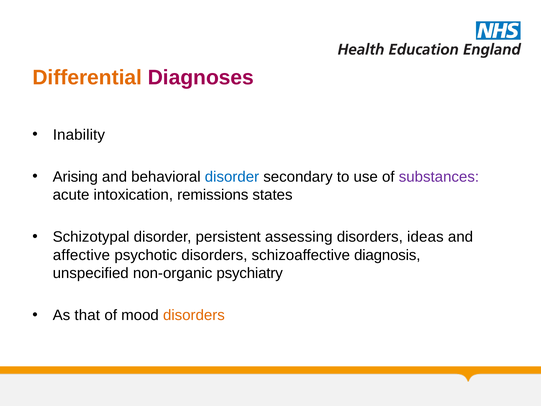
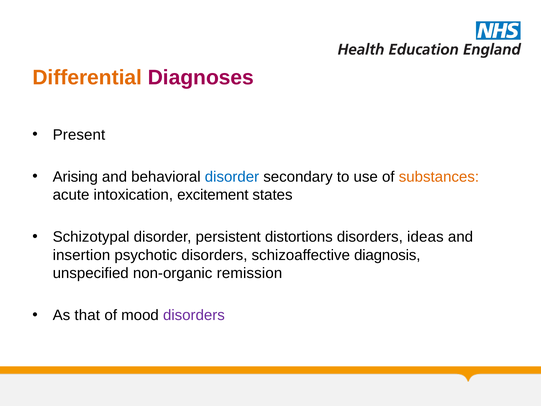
Inability: Inability -> Present (79, 135)
substances colour: purple -> orange (439, 177)
remissions: remissions -> excitement (213, 195)
assessing: assessing -> distortions (299, 237)
affective: affective -> insertion (81, 255)
psychiatry: psychiatry -> remission (249, 273)
disorders colour: orange -> purple (194, 315)
